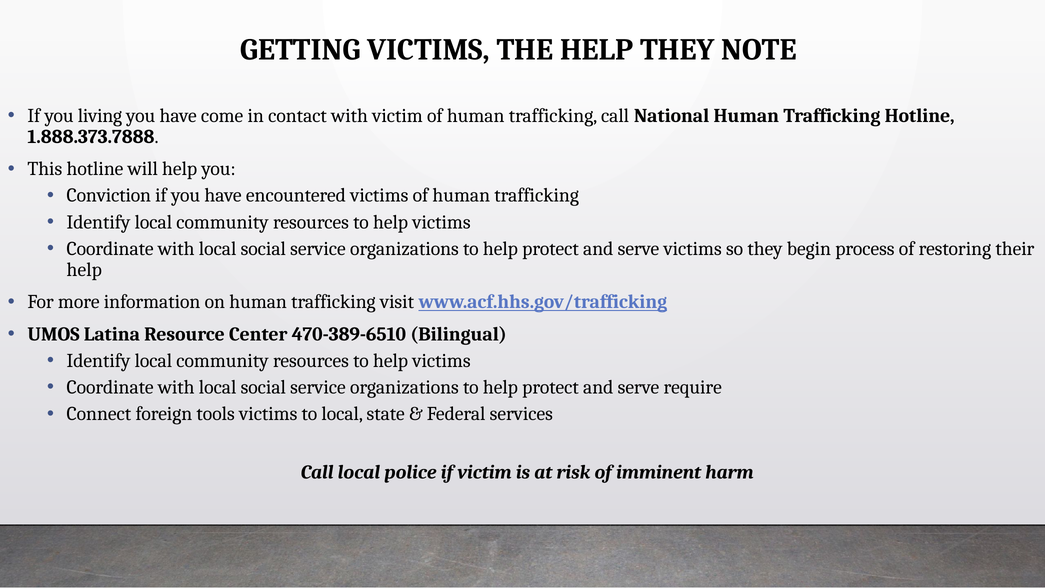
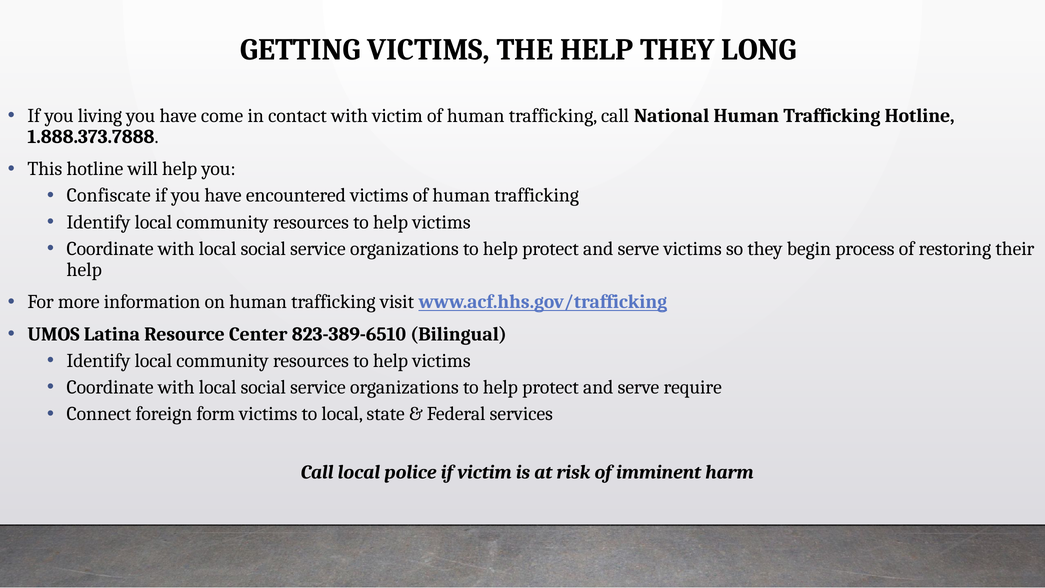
NOTE: NOTE -> LONG (759, 50)
Conviction: Conviction -> Confiscate (109, 195)
470-389-6510: 470-389-6510 -> 823-389-6510 (349, 334)
tools: tools -> form (216, 414)
